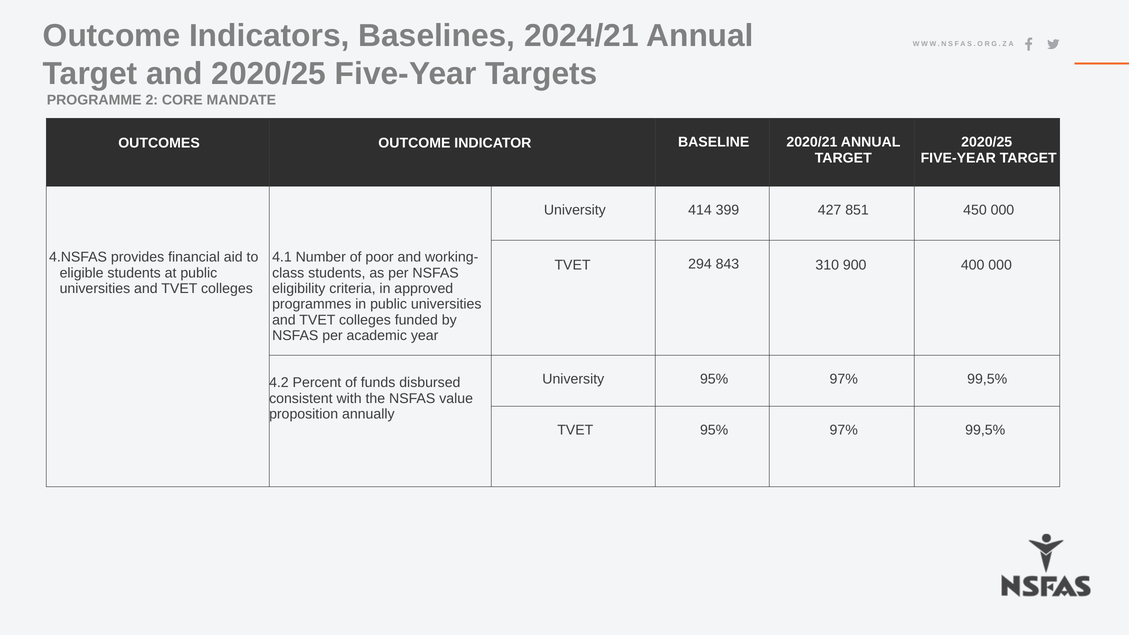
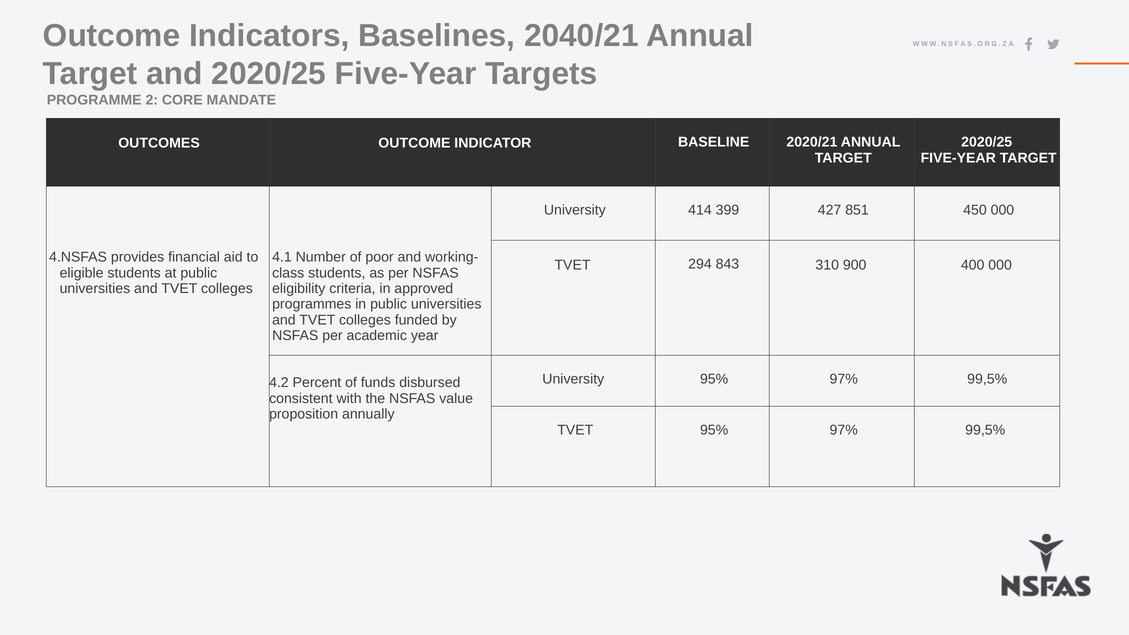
2024/21: 2024/21 -> 2040/21 (581, 36)
